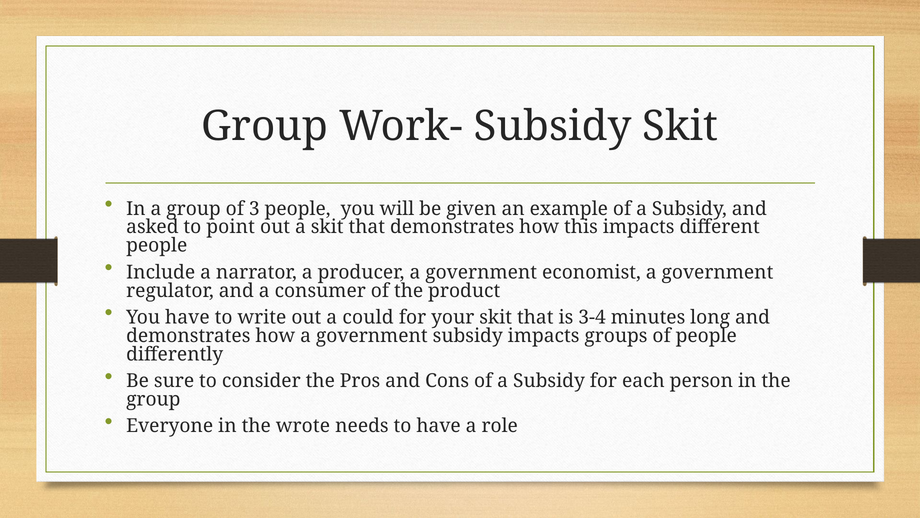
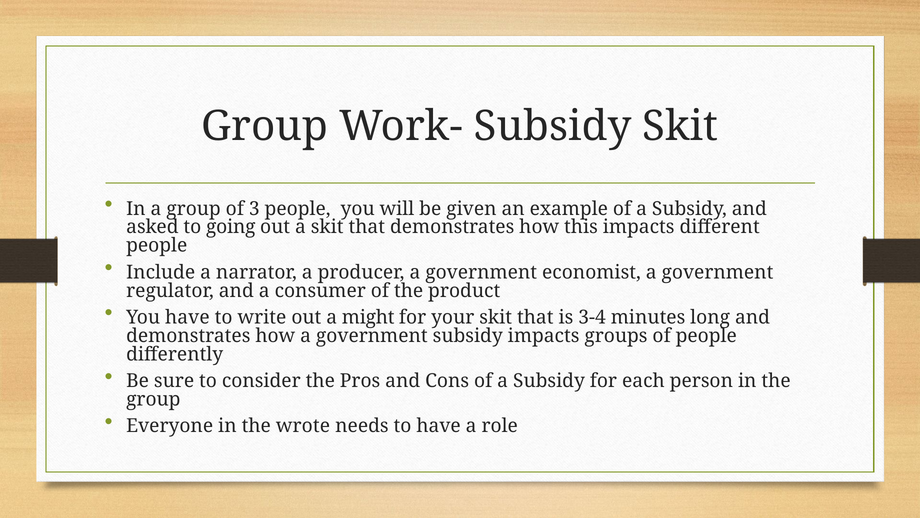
point: point -> going (231, 227)
could: could -> might (368, 317)
